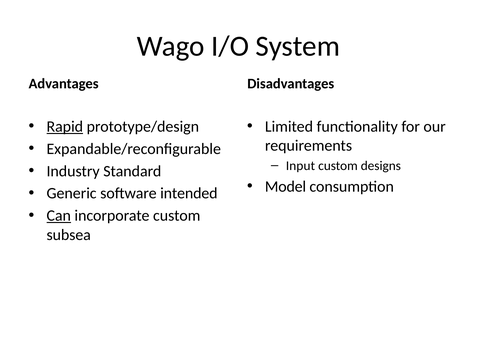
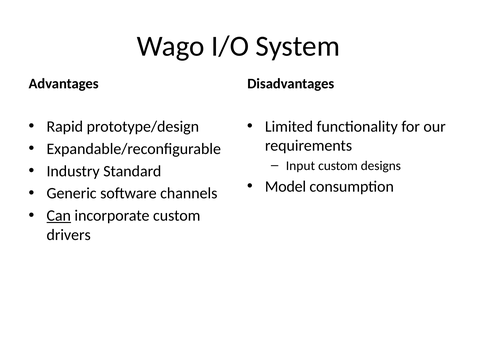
Rapid underline: present -> none (65, 126)
intended: intended -> channels (189, 193)
subsea: subsea -> drivers (69, 235)
